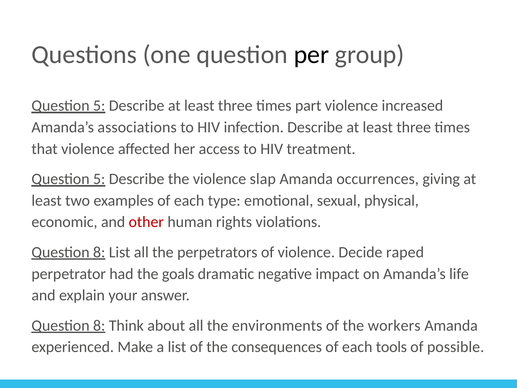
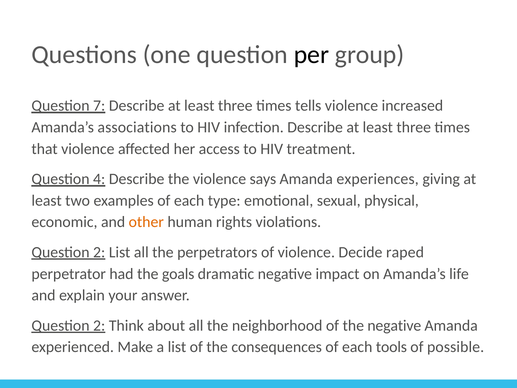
5: 5 -> 7 (99, 106)
part: part -> tells (308, 106)
5: 5 -> 4 (99, 179)
slap: slap -> says (263, 179)
occurrences: occurrences -> experiences (378, 179)
other colour: red -> orange (146, 222)
8: 8 -> 2 (99, 252)
8: 8 -> 2 (99, 325)
environments: environments -> neighborhood (277, 325)
the workers: workers -> negative (394, 325)
